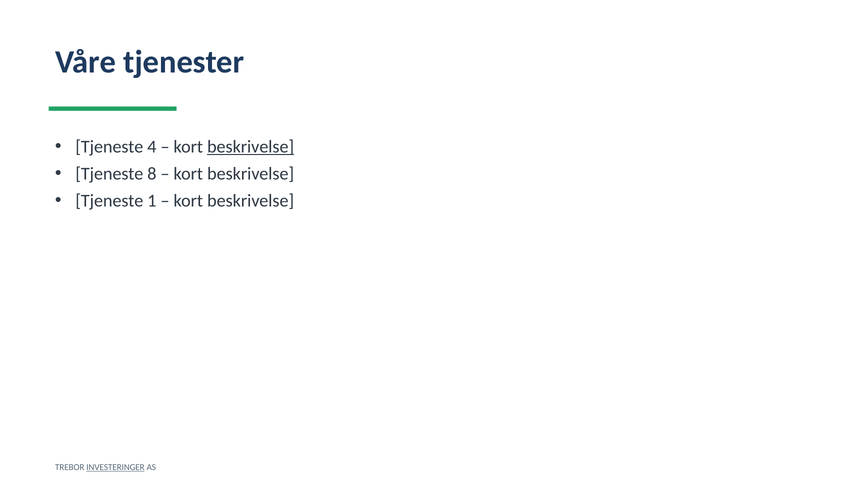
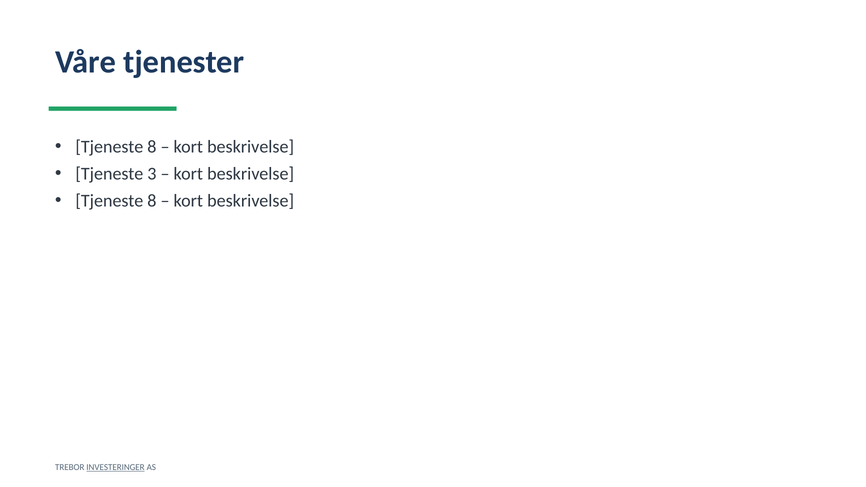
4: 4 -> 8 (152, 147)
beskrivelse underline: present -> none (251, 147)
8: 8 -> 3 (152, 174)
1: 1 -> 8 (152, 201)
